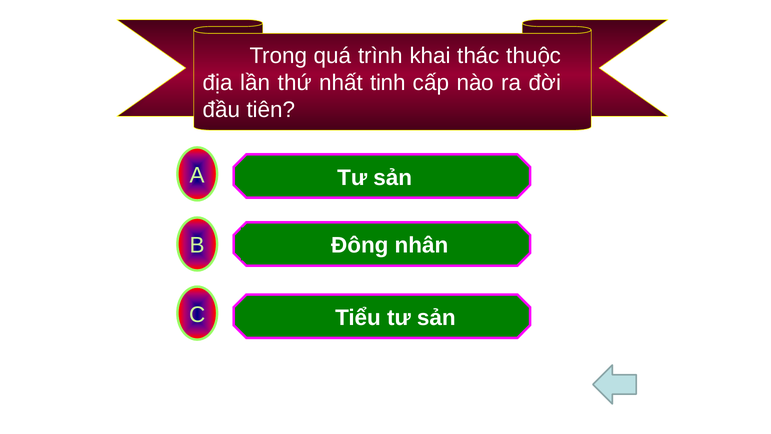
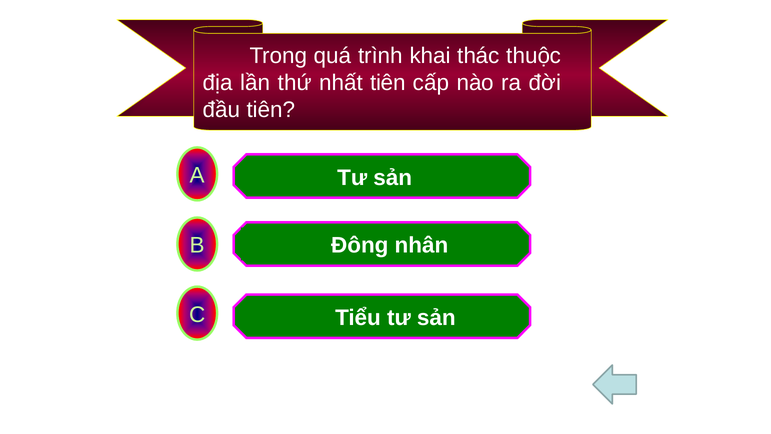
nhất tinh: tinh -> tiên (388, 83)
